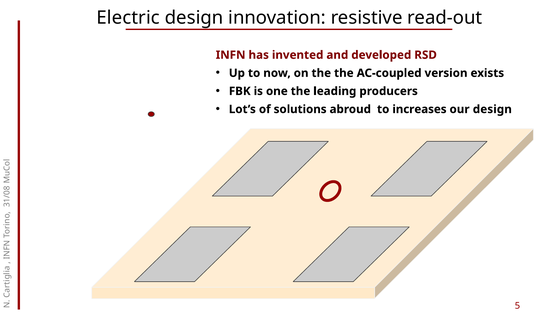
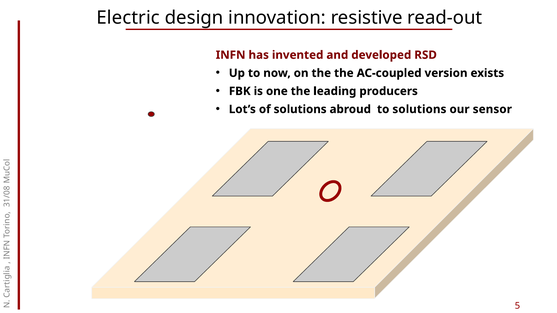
to increases: increases -> solutions (419, 109)
our design: design -> sensor (492, 109)
